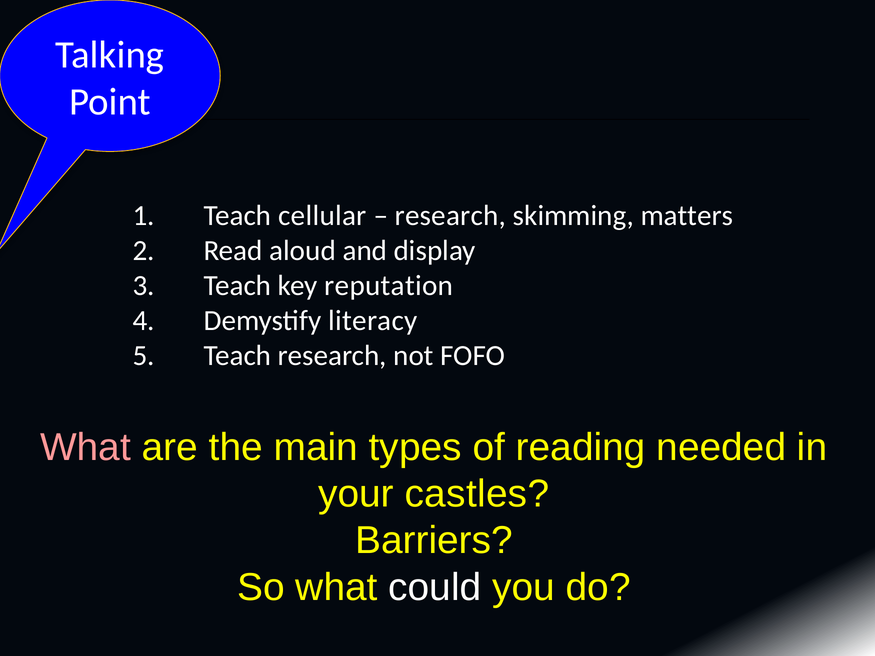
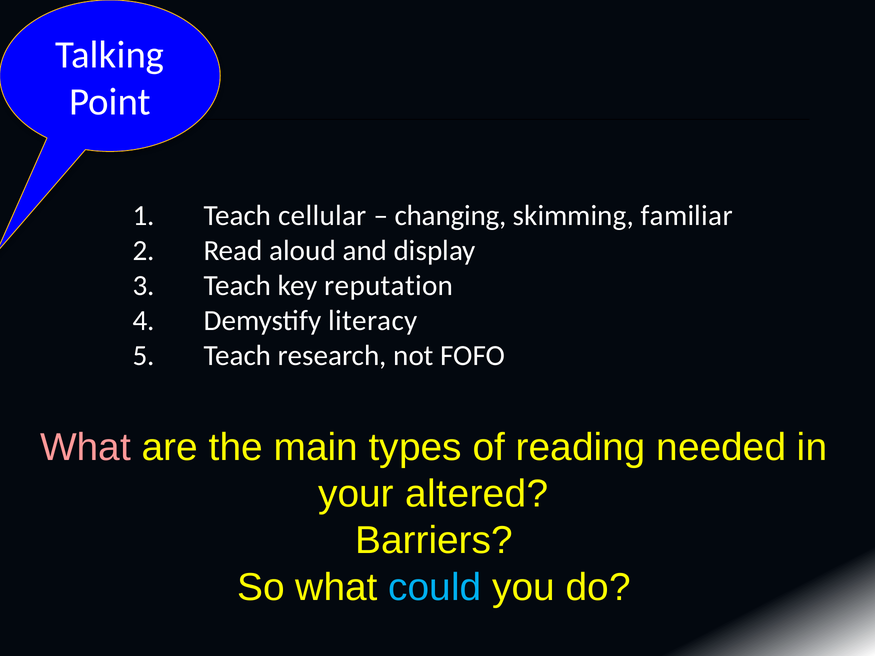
research: research -> changing (451, 216)
matters: matters -> familiar (687, 216)
castles: castles -> altered (477, 494)
could colour: white -> light blue (435, 588)
